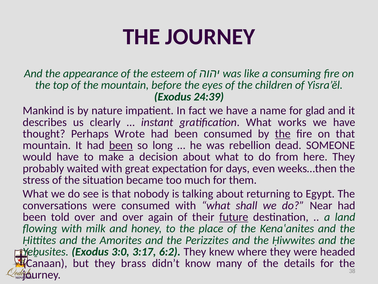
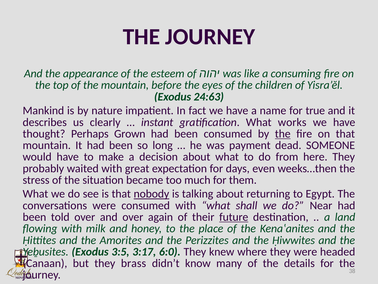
24:39: 24:39 -> 24:63 (209, 97)
glad: glad -> true (315, 110)
Wrote: Wrote -> Grown (130, 134)
been underline: present -> none (121, 145)
rebellion: rebellion -> payment (250, 145)
nobody underline: none -> present (151, 194)
3:0: 3:0 -> 3:5 (120, 251)
6:2: 6:2 -> 6:0 (170, 251)
